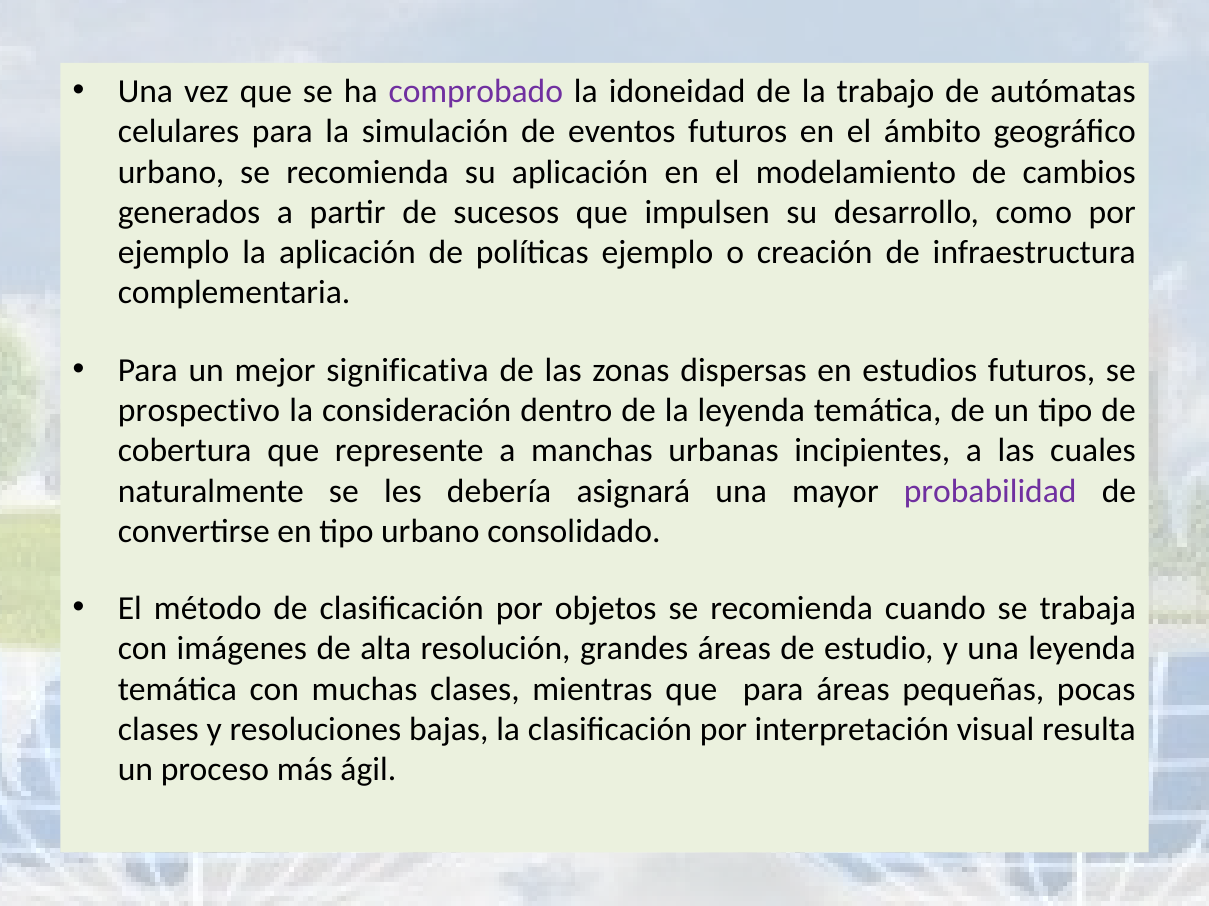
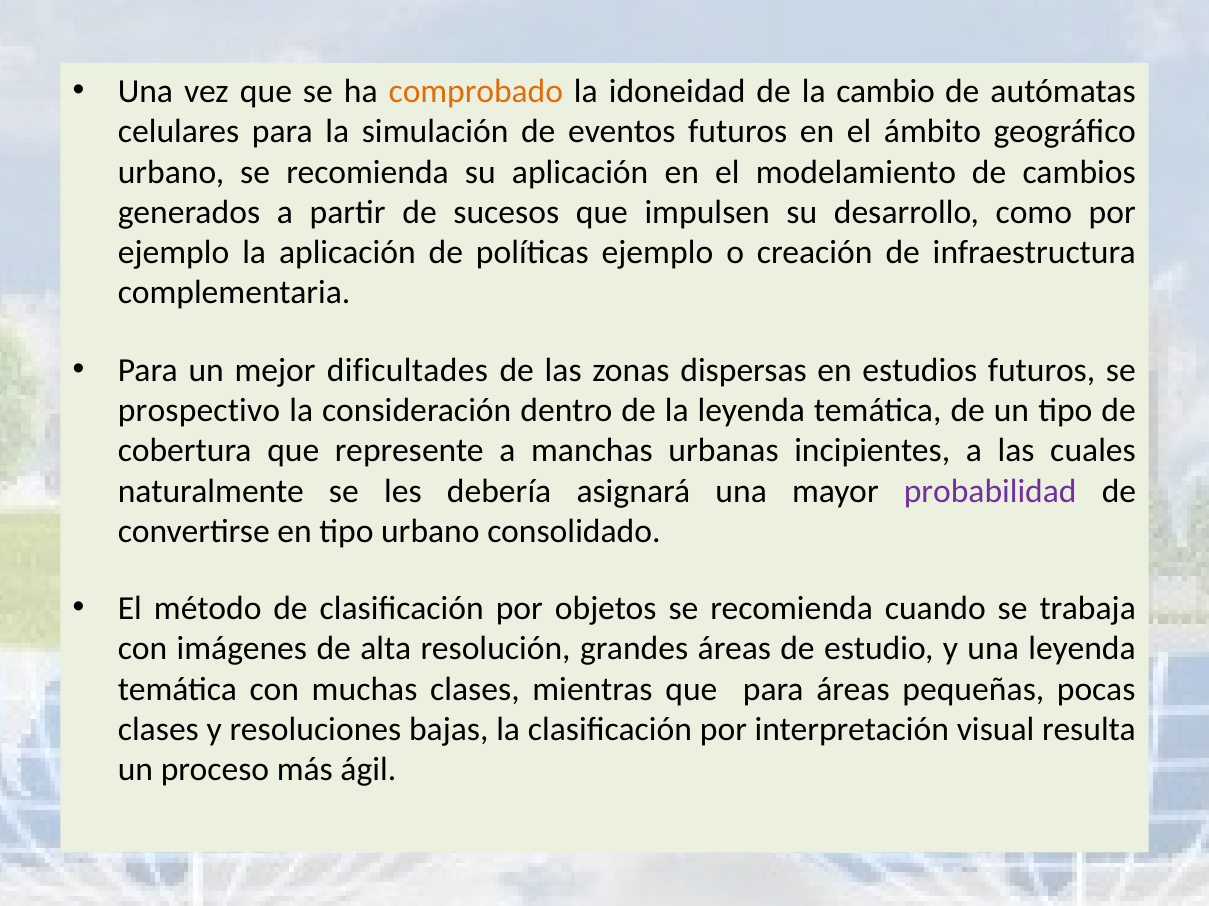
comprobado colour: purple -> orange (476, 92)
trabajo: trabajo -> cambio (886, 92)
significativa: significativa -> dificultades (407, 370)
